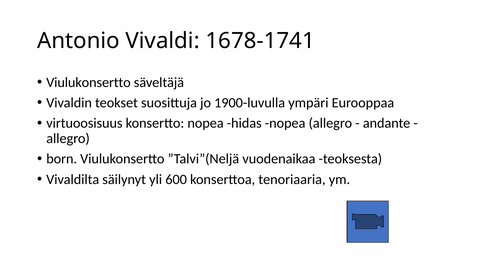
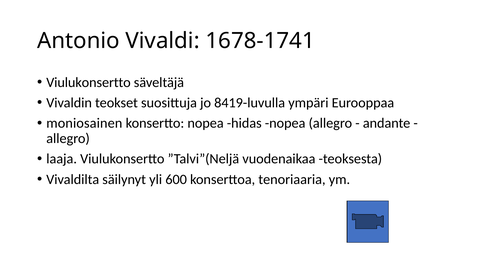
1900-luvulla: 1900-luvulla -> 8419-luvulla (250, 103)
virtuoosisuus: virtuoosisuus -> moniosainen (84, 123)
born: born -> laaja (62, 159)
